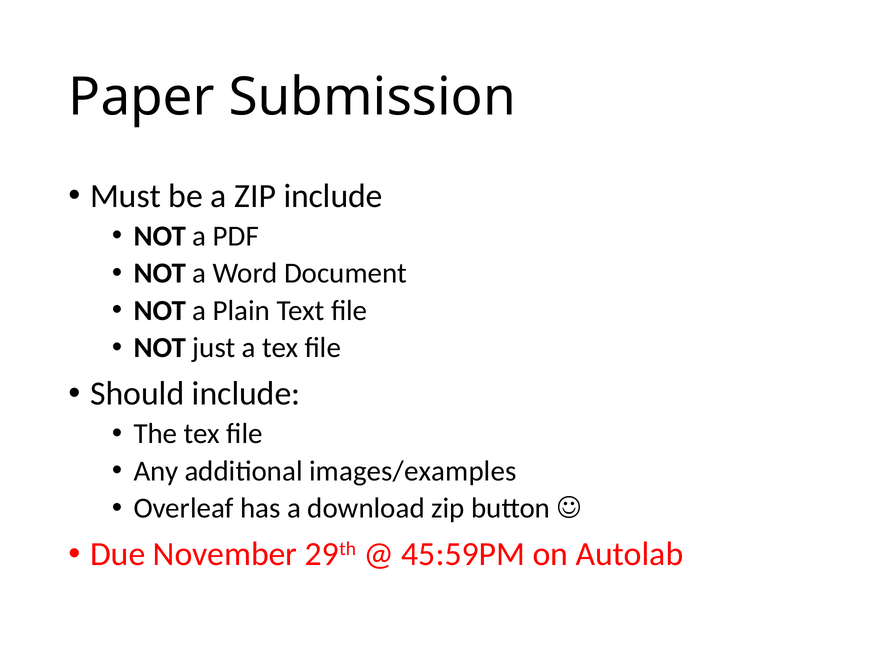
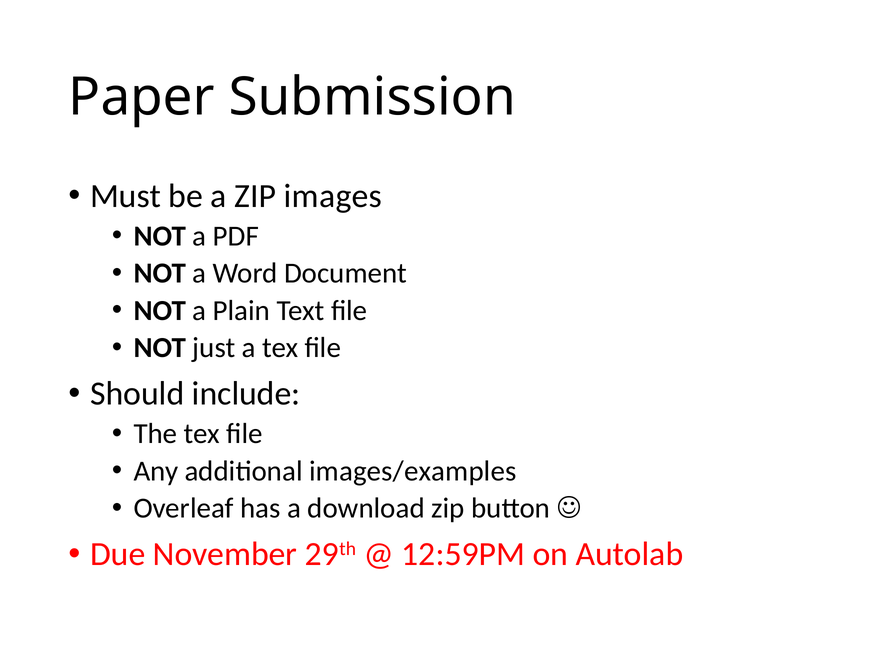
ZIP include: include -> images (333, 196)
45:59PM: 45:59PM -> 12:59PM (463, 554)
